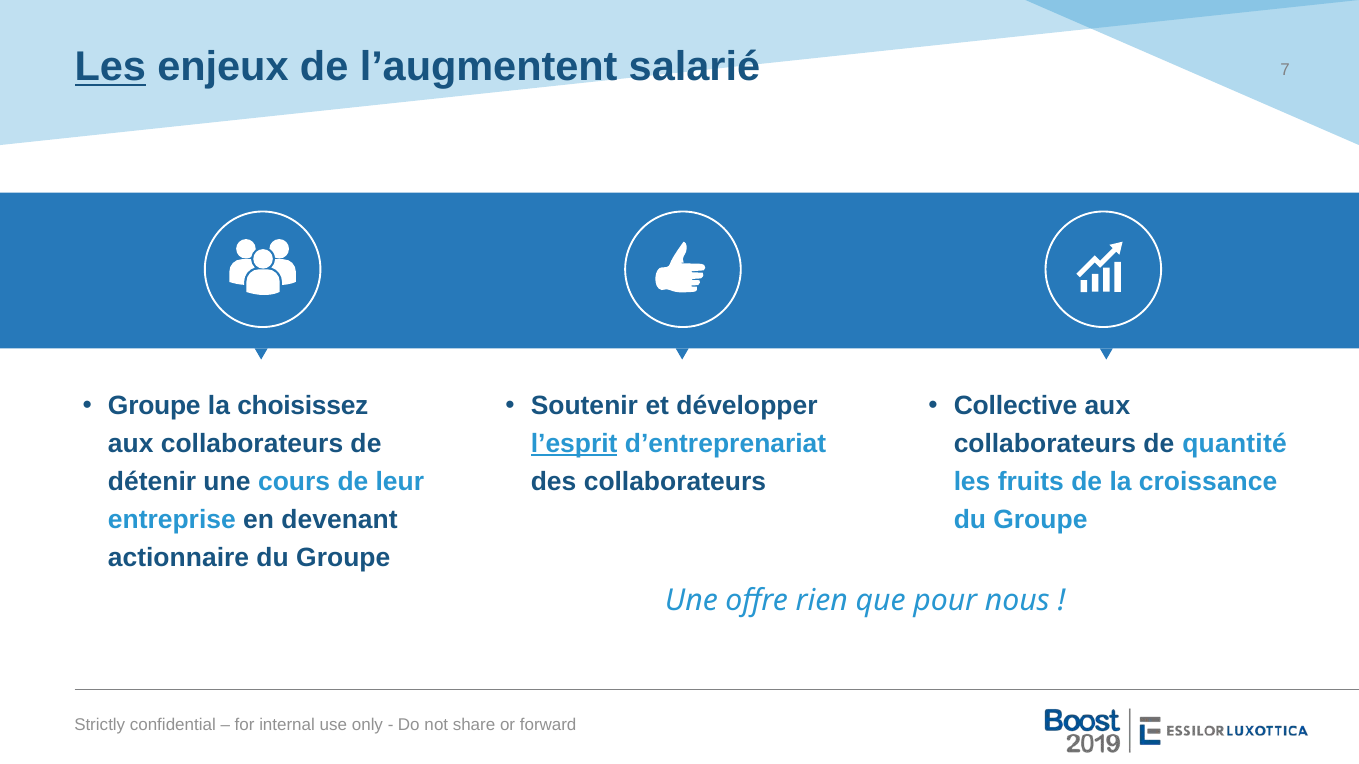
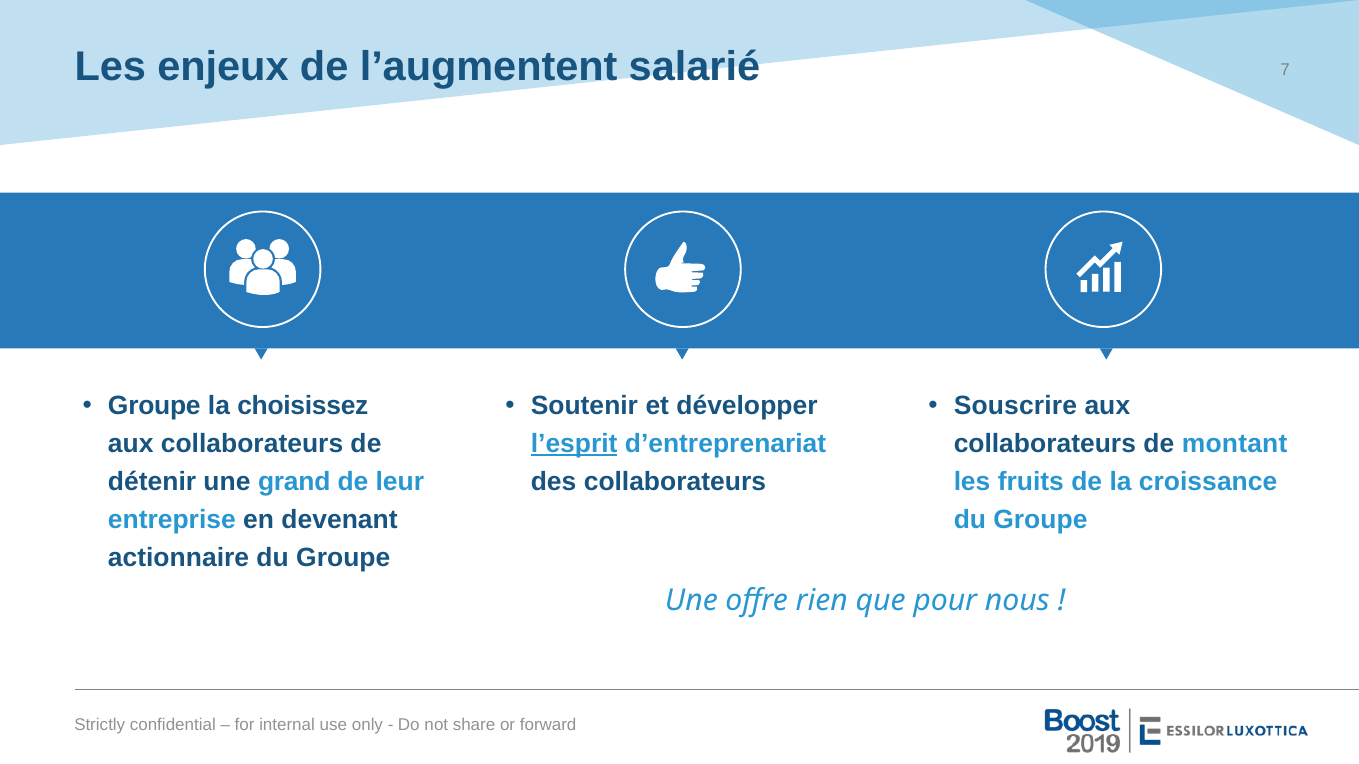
Les underline: present -> none (110, 67)
Collective: Collective -> Souscrire (1015, 406)
quantité: quantité -> montant (1235, 444)
cours: cours -> grand (294, 482)
